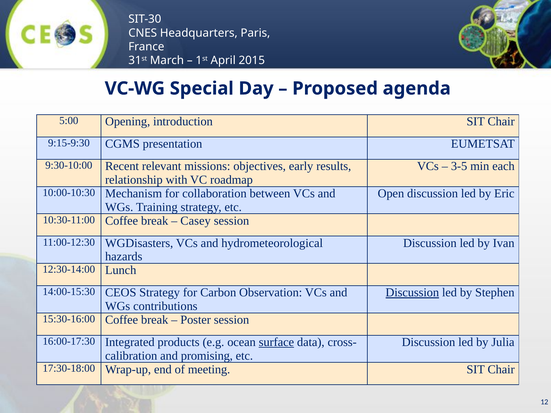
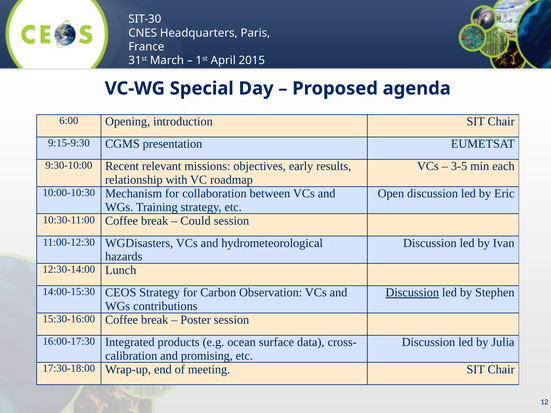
5:00: 5:00 -> 6:00 (69, 121)
Casey: Casey -> Could (196, 221)
surface underline: present -> none (276, 342)
